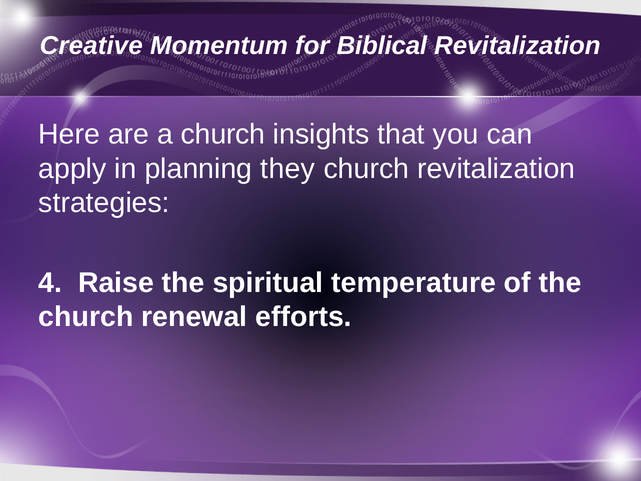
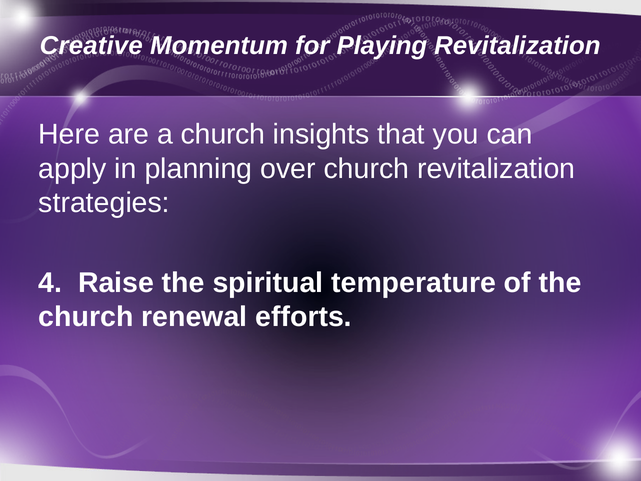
Biblical: Biblical -> Playing (382, 46)
they: they -> over (288, 169)
